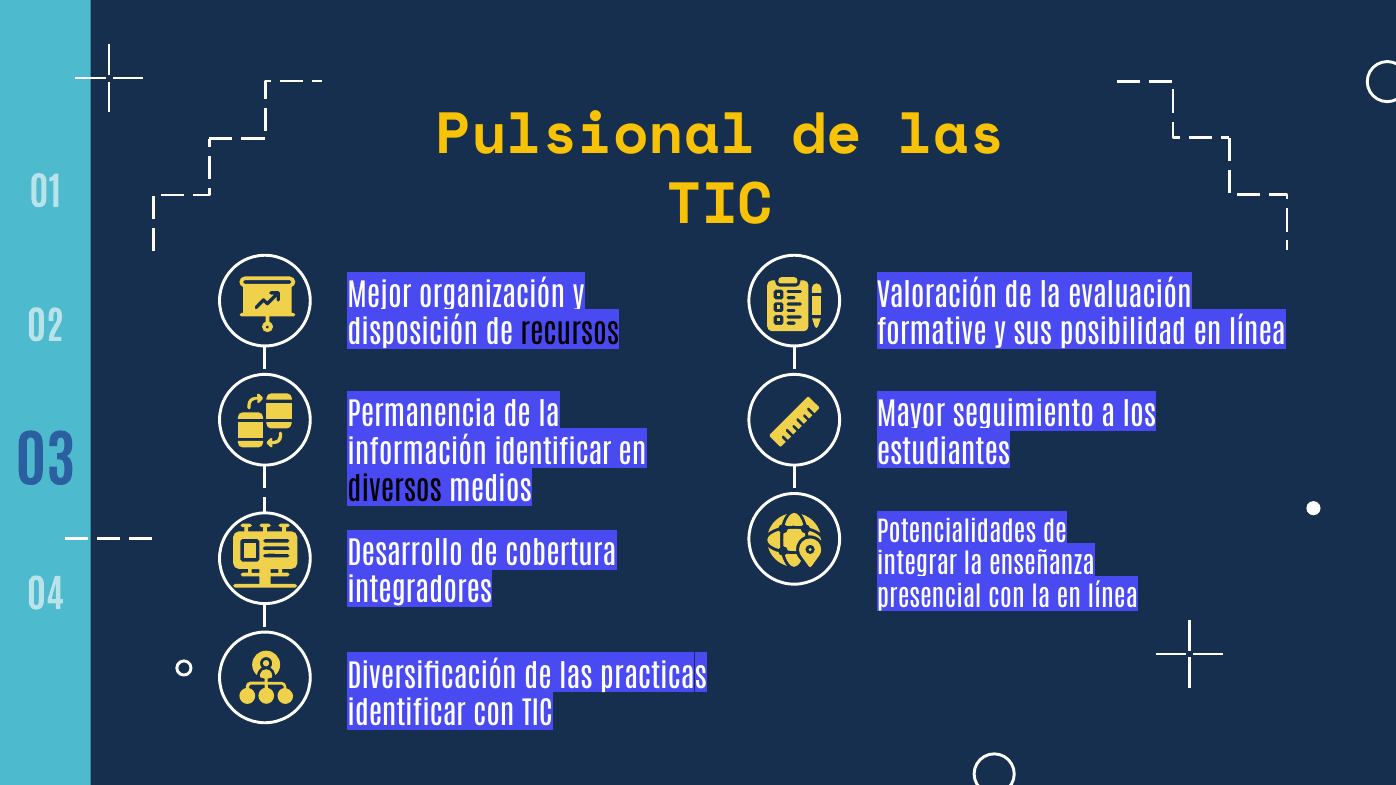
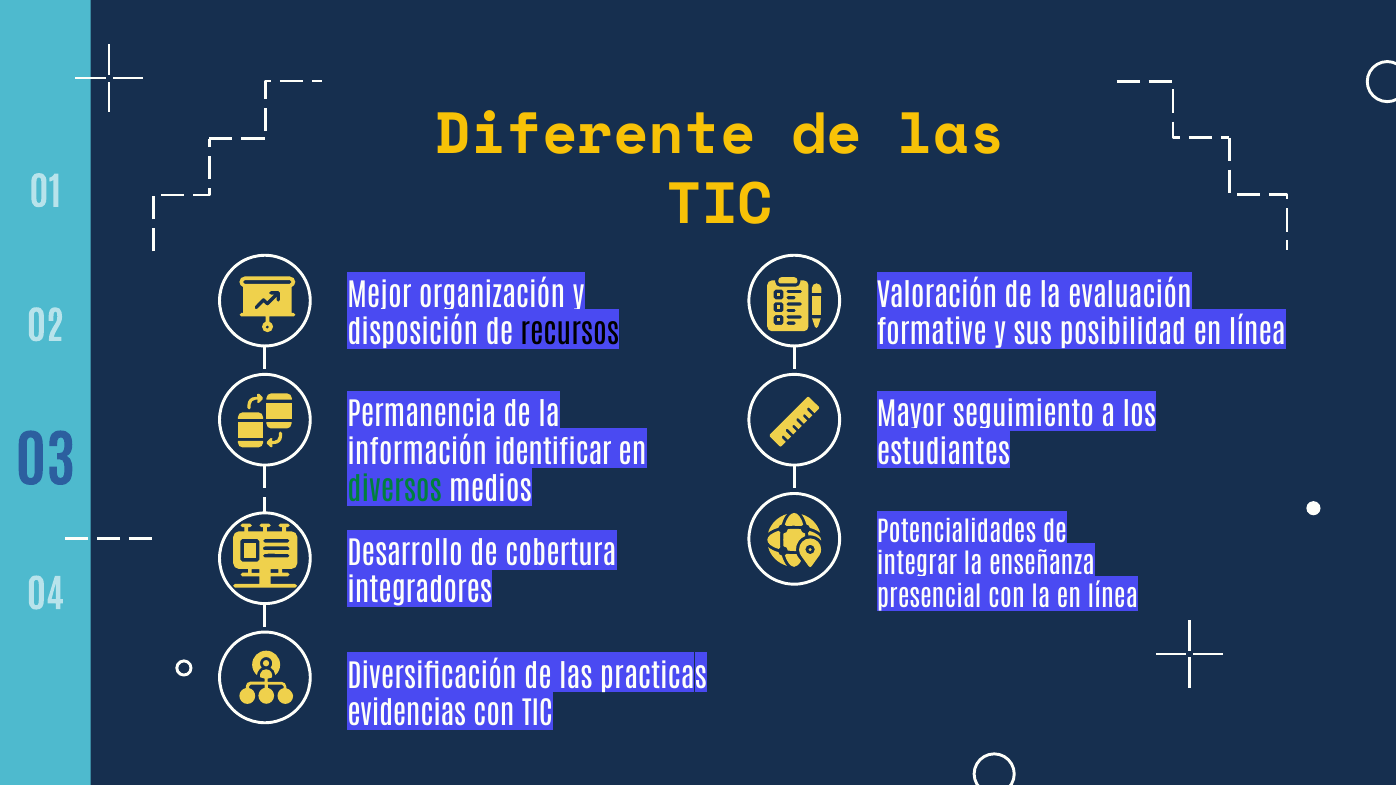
Pulsional: Pulsional -> Diferente (596, 135)
diversos colour: black -> green (395, 491)
identificar: identificar -> evidencias (407, 715)
